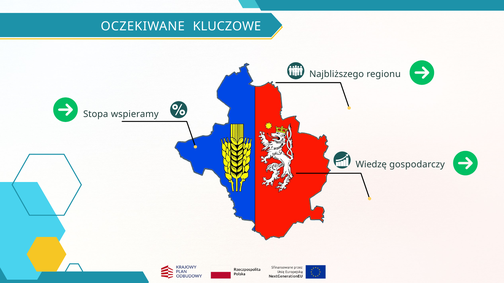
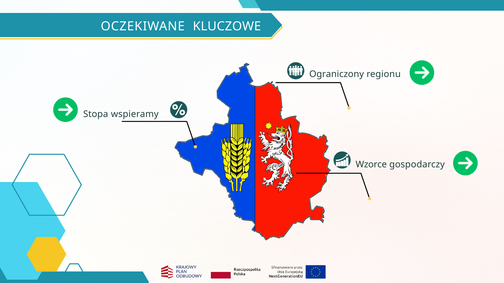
Najbliższego: Najbliższego -> Ograniczony (337, 74)
Wiedzę: Wiedzę -> Wzorce (371, 165)
